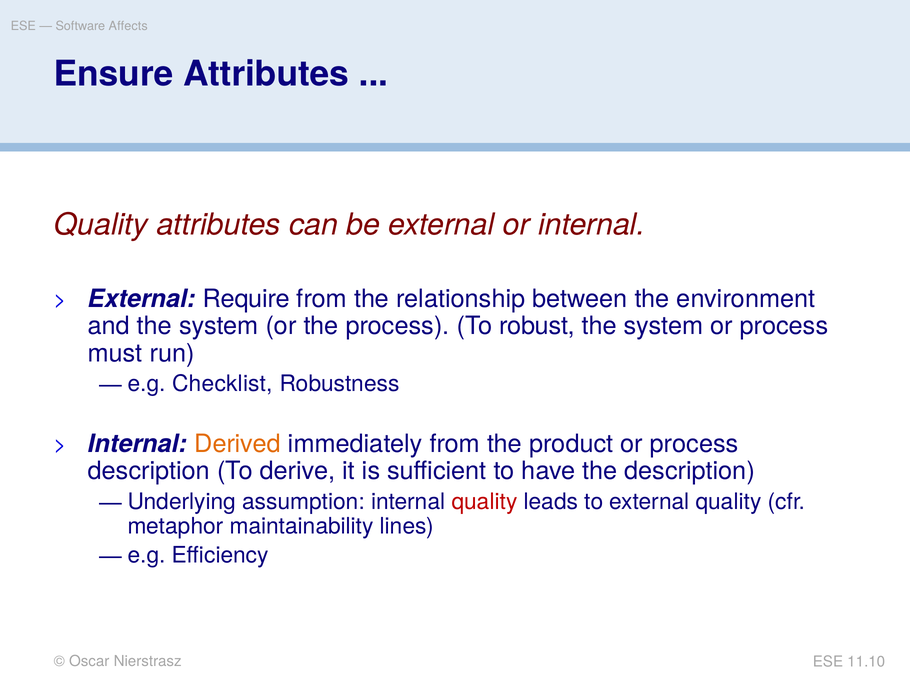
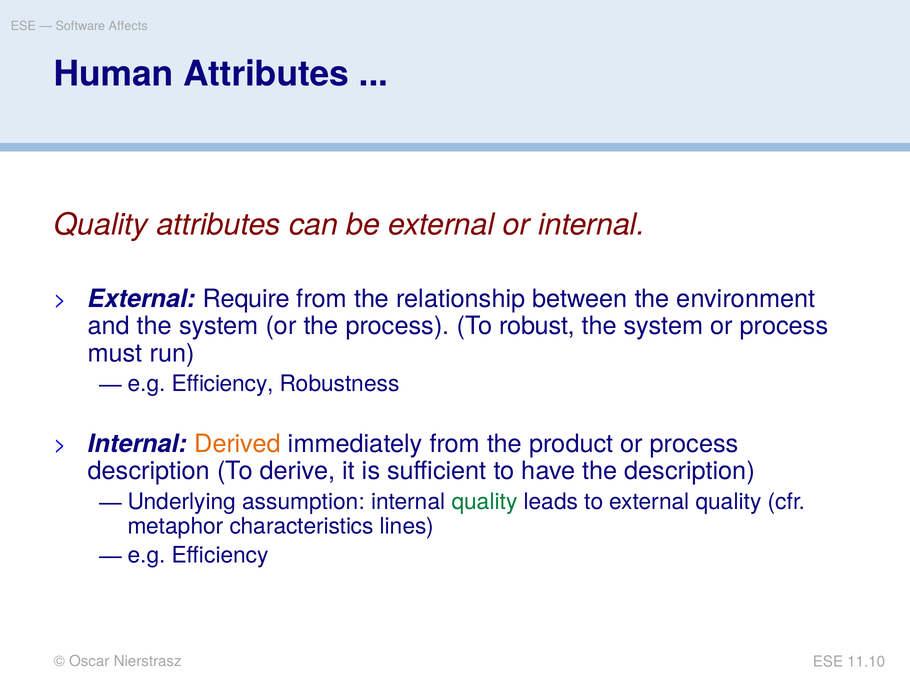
Ensure: Ensure -> Human (114, 74)
Checklist: Checklist -> Efficiency (223, 384)
quality colour: red -> green (485, 502)
maintainability: maintainability -> characteristics (302, 527)
